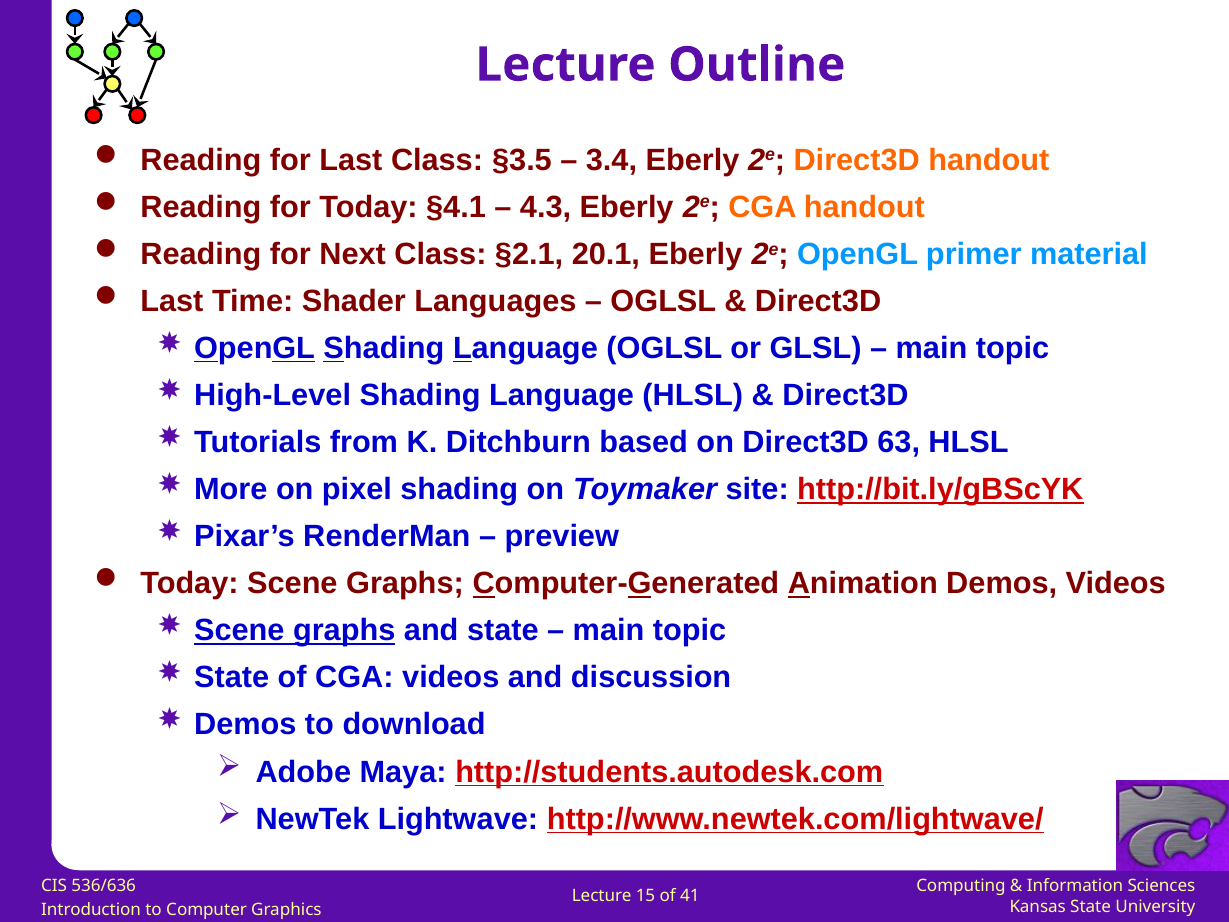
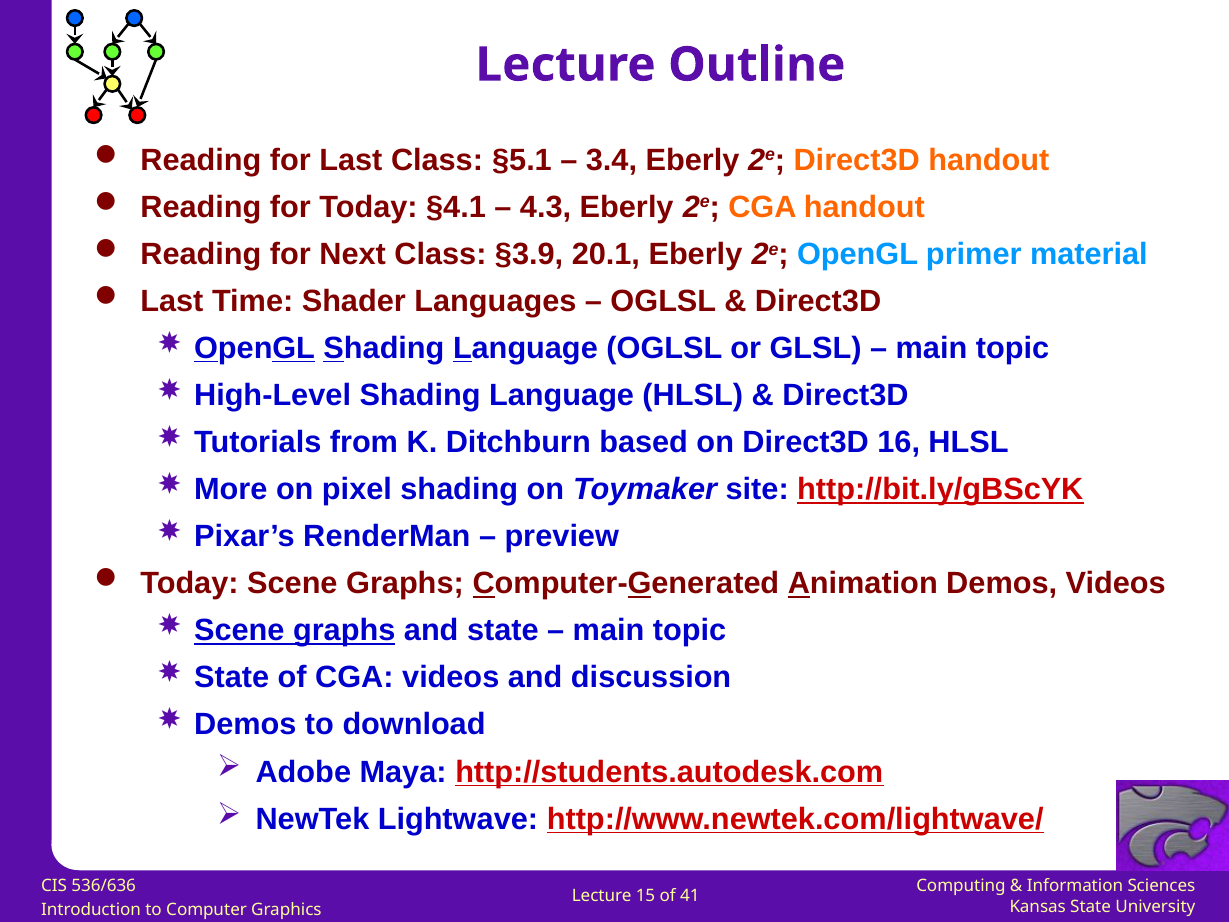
§3.5: §3.5 -> §5.1 (522, 160)
§2.1: §2.1 -> §3.9 (529, 254)
63: 63 -> 16 (899, 442)
